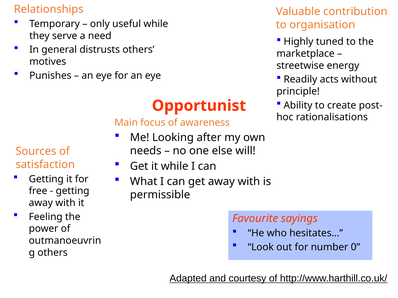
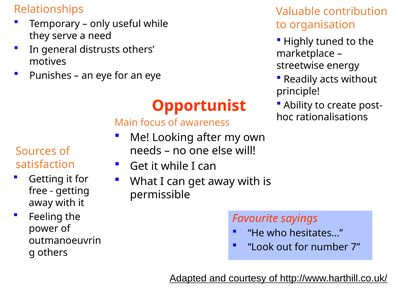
0: 0 -> 7 (355, 248)
